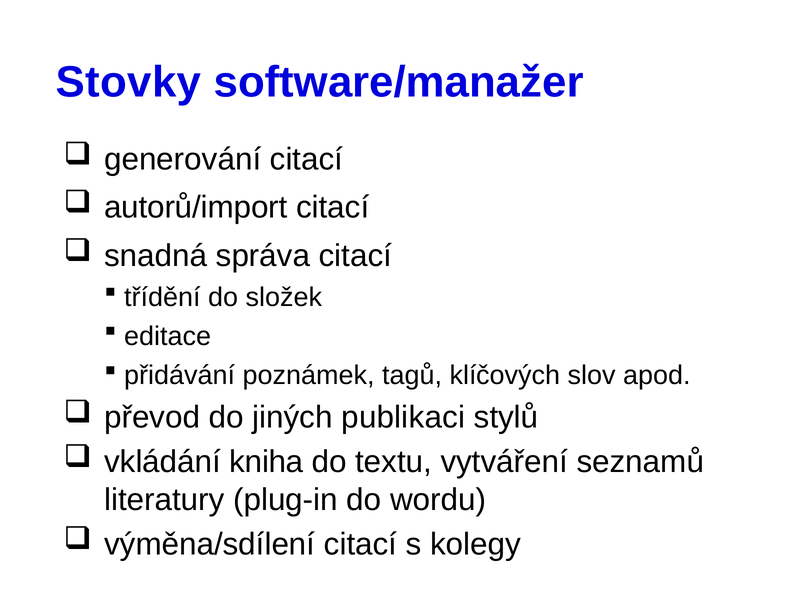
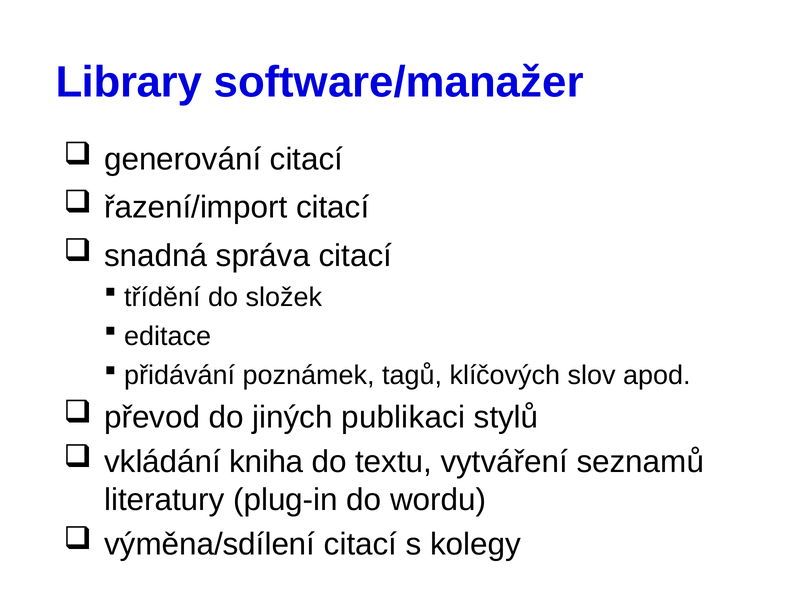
Stovky: Stovky -> Library (129, 82)
autorů/import: autorů/import -> řazení/import (196, 207)
